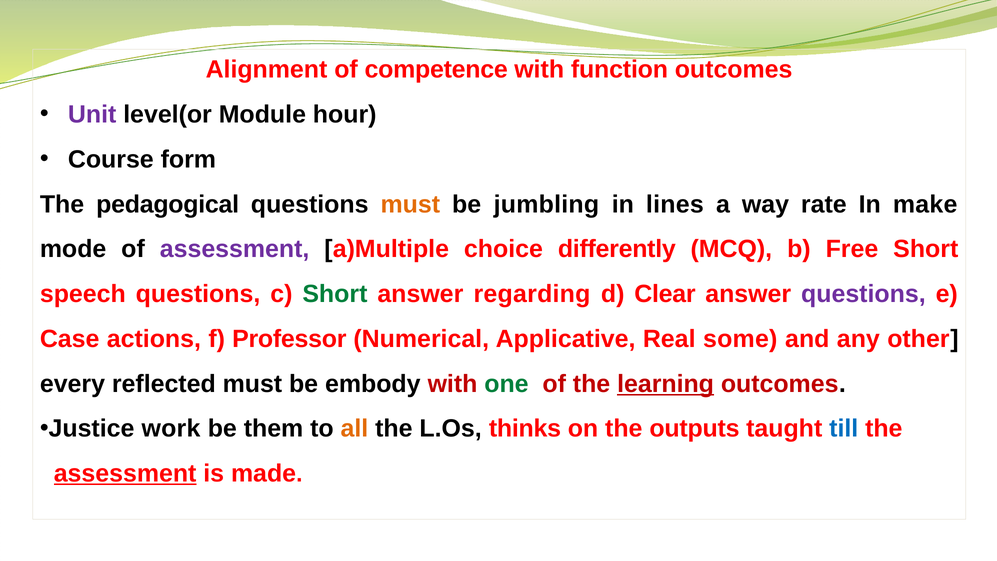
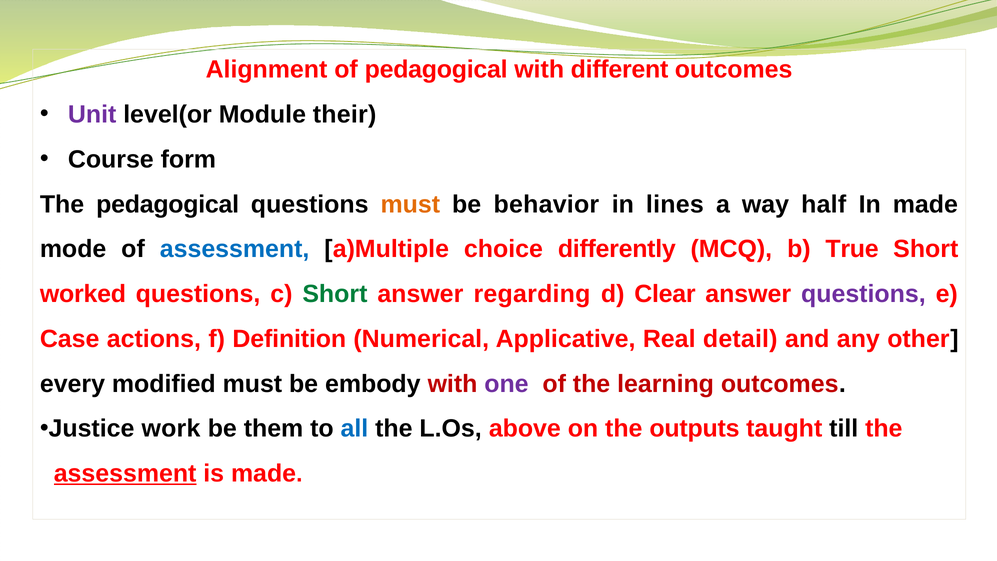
of competence: competence -> pedagogical (436, 70)
function: function -> different (620, 70)
hour: hour -> their (345, 115)
jumbling: jumbling -> behavior (546, 204)
rate: rate -> half (824, 204)
In make: make -> made (925, 204)
assessment colour: purple -> blue (235, 249)
Free: Free -> True (852, 249)
speech: speech -> worked (83, 294)
Professor: Professor -> Definition (289, 339)
some: some -> detail (740, 339)
reflected: reflected -> modified (164, 384)
one colour: green -> purple (506, 384)
learning underline: present -> none (666, 384)
all colour: orange -> blue (354, 429)
thinks: thinks -> above (525, 429)
till colour: blue -> black (844, 429)
